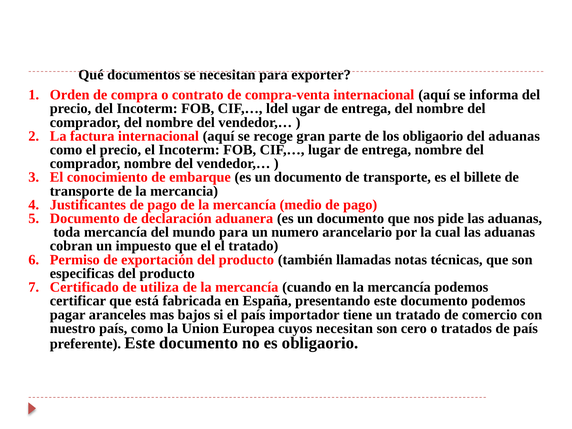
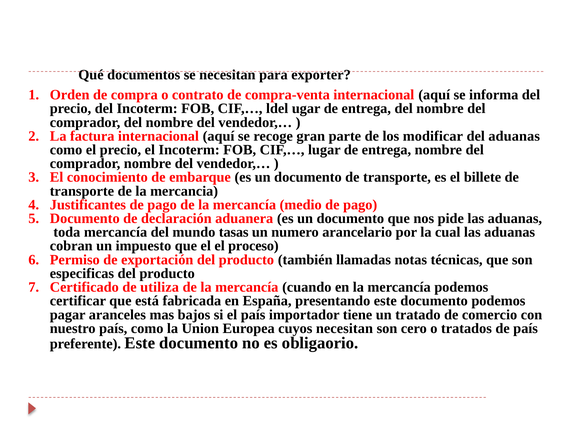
los obligaorio: obligaorio -> modificar (433, 136)
mundo para: para -> tasas (234, 232)
el tratado: tratado -> proceso (253, 246)
